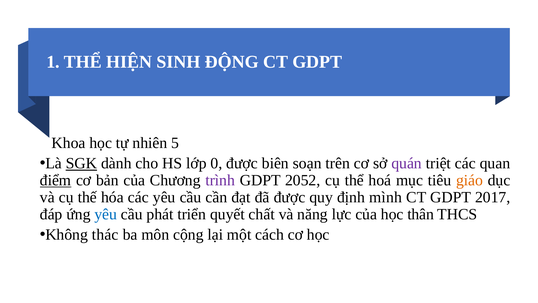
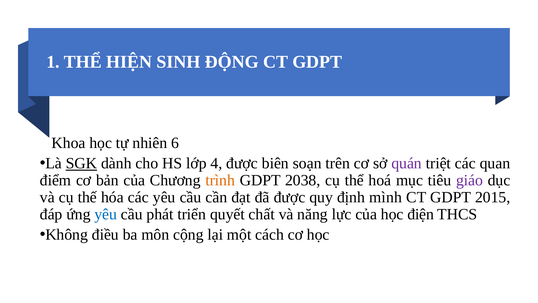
5: 5 -> 6 (175, 143)
0: 0 -> 4 (216, 163)
điểm underline: present -> none (56, 180)
trình colour: purple -> orange (220, 180)
2052: 2052 -> 2038 (303, 180)
giáo colour: orange -> purple (469, 180)
2017: 2017 -> 2015 (493, 197)
thân: thân -> điện (421, 214)
thác: thác -> điều (105, 234)
